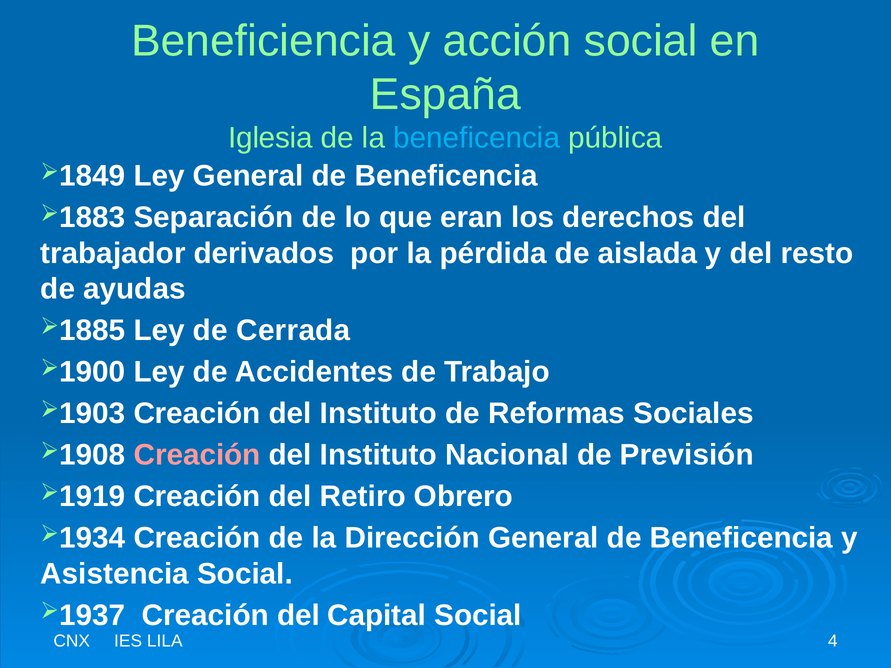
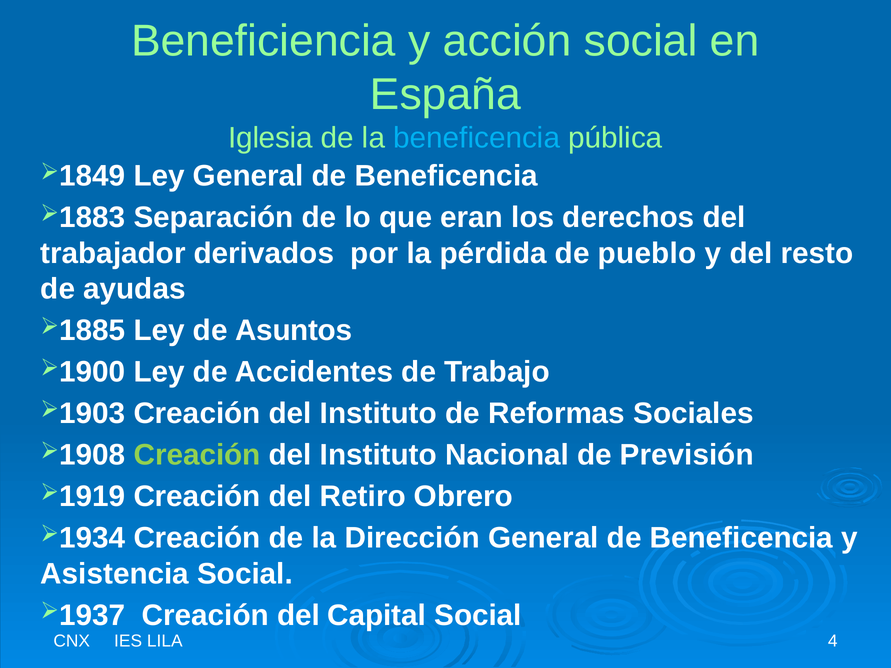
aislada: aislada -> pueblo (647, 253)
Cerrada: Cerrada -> Asuntos (294, 331)
Creación colour: pink -> light green (197, 455)
